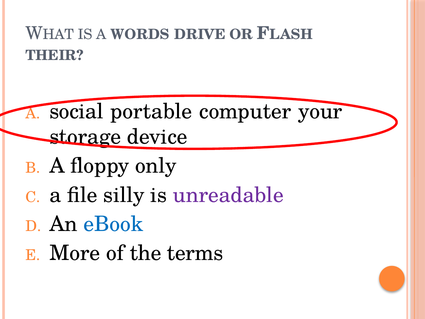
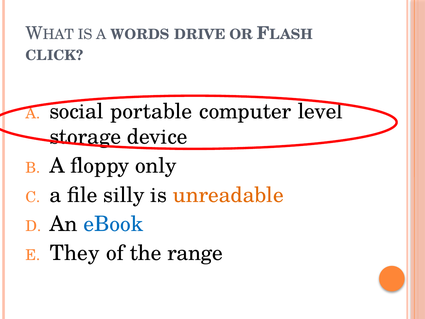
THEIR: THEIR -> CLICK (54, 56)
your: your -> level (320, 111)
unreadable colour: purple -> orange (228, 195)
More: More -> They (75, 253)
terms: terms -> range (195, 253)
